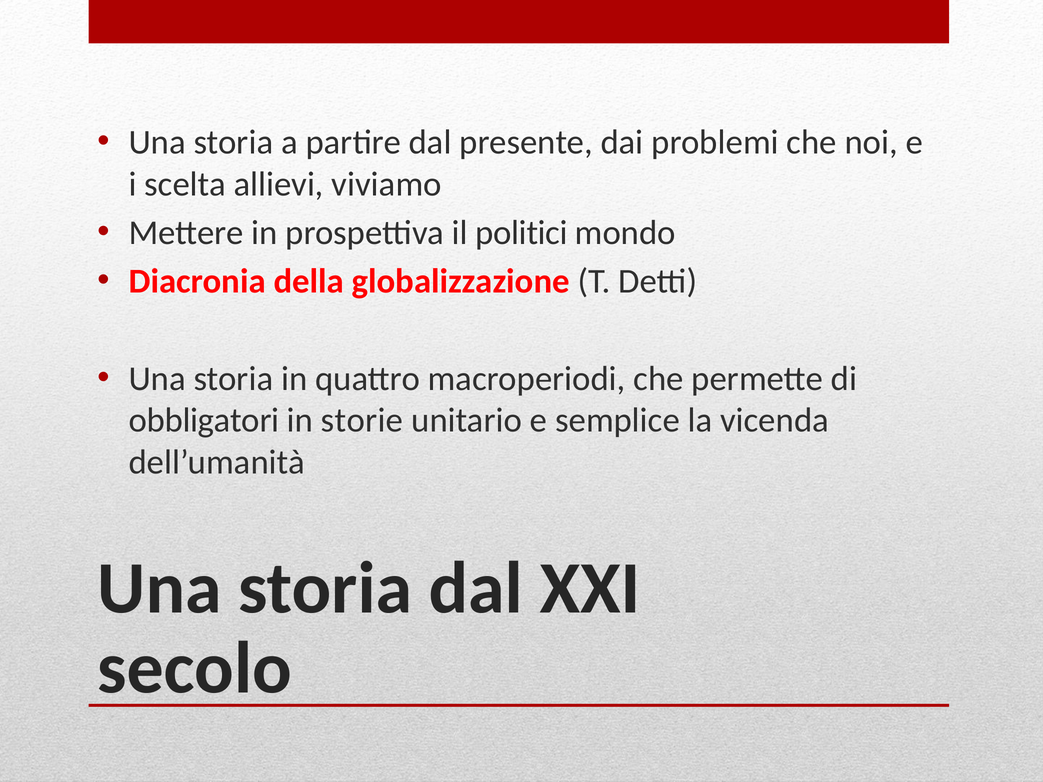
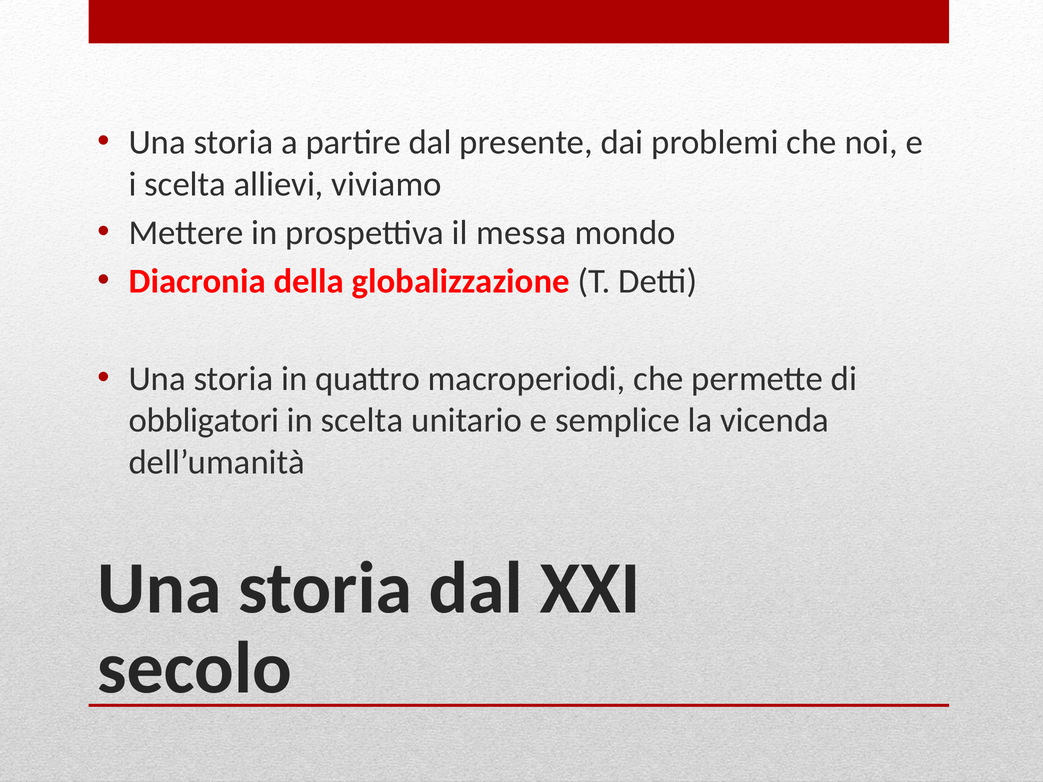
politici: politici -> messa (521, 233)
in storie: storie -> scelta (362, 420)
